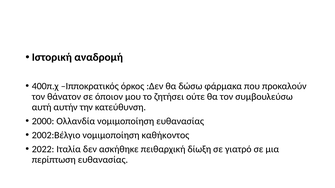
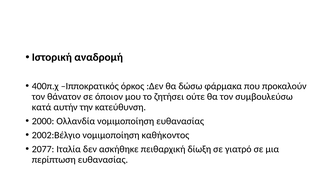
αυτή: αυτή -> κατά (42, 107)
2022: 2022 -> 2077 (43, 149)
